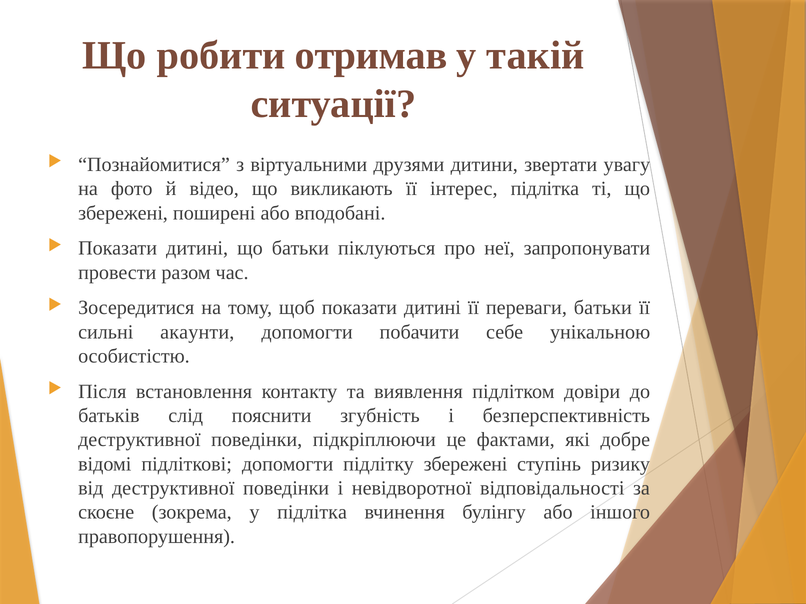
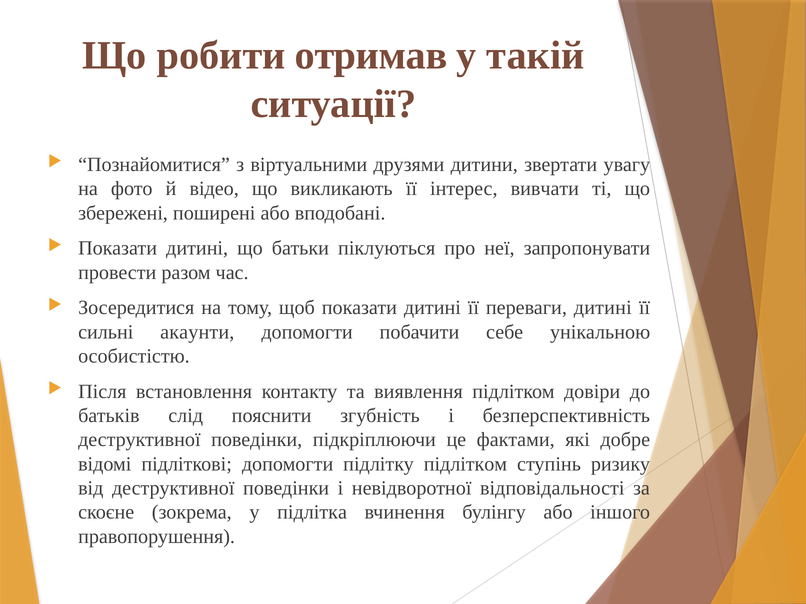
інтерес підлітка: підлітка -> вивчати (545, 189)
переваги батьки: батьки -> дитині (603, 308)
підлітку збережені: збережені -> підлітком (465, 464)
